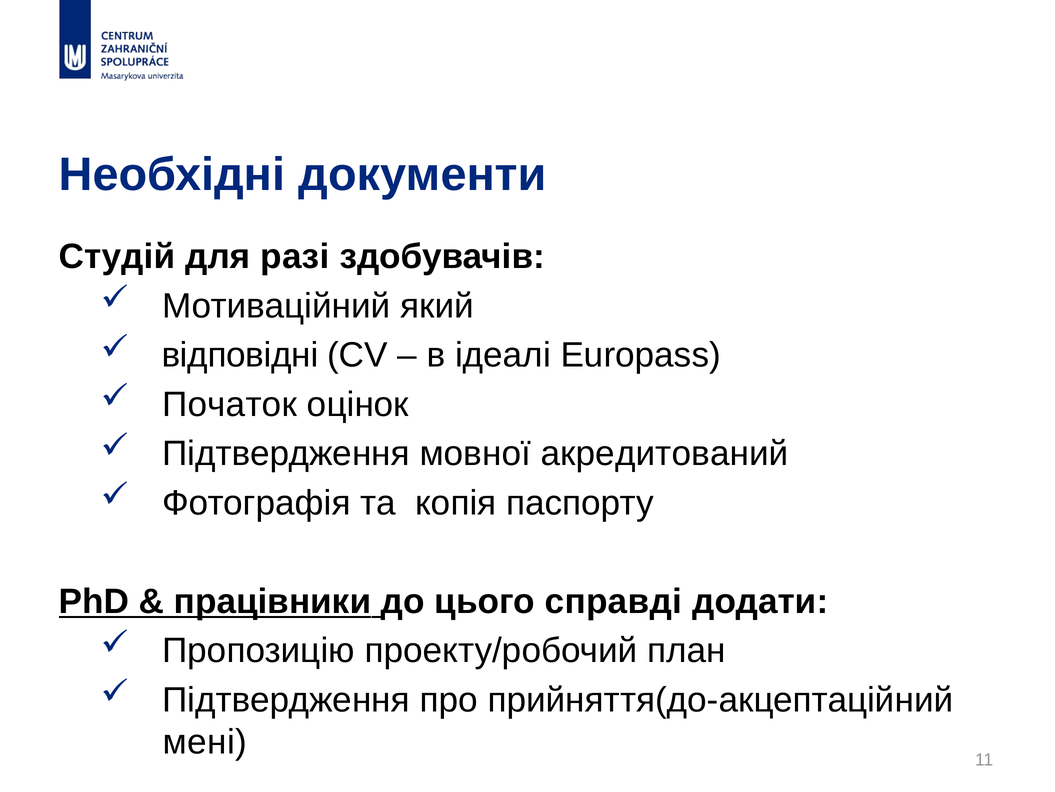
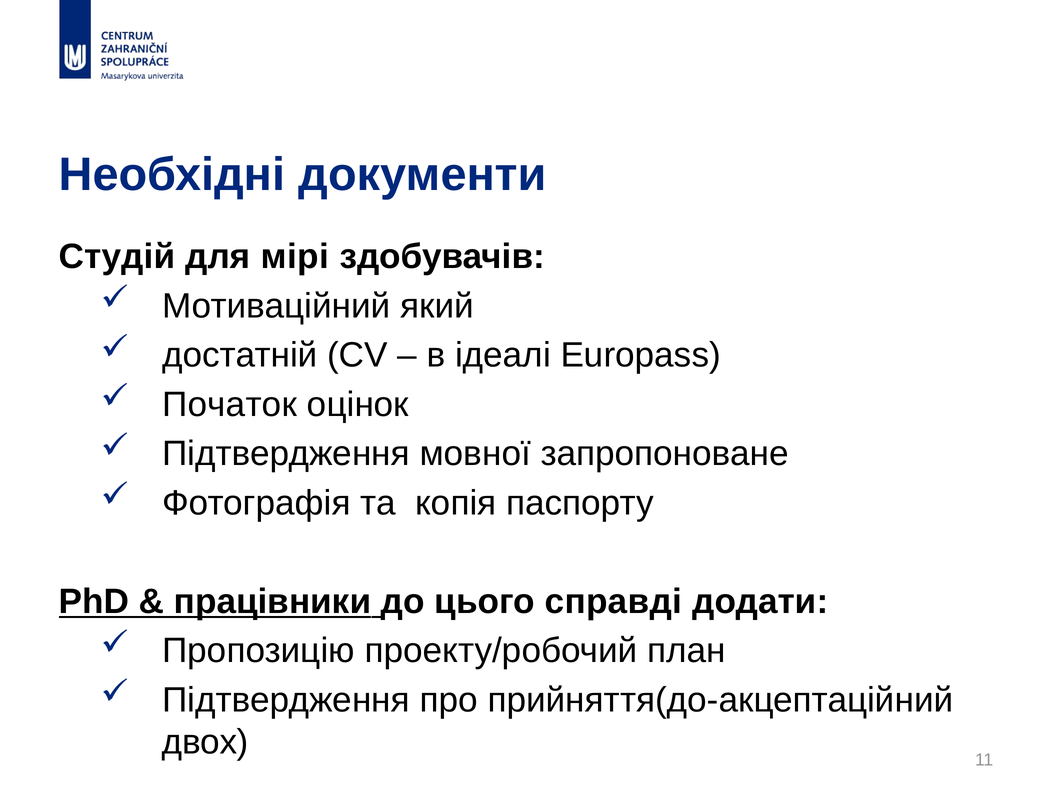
разі: разі -> мірі (295, 256)
відповідні: відповідні -> достатній (240, 355)
акредитований: акредитований -> запропоноване (665, 453)
мені: мені -> двох (205, 742)
